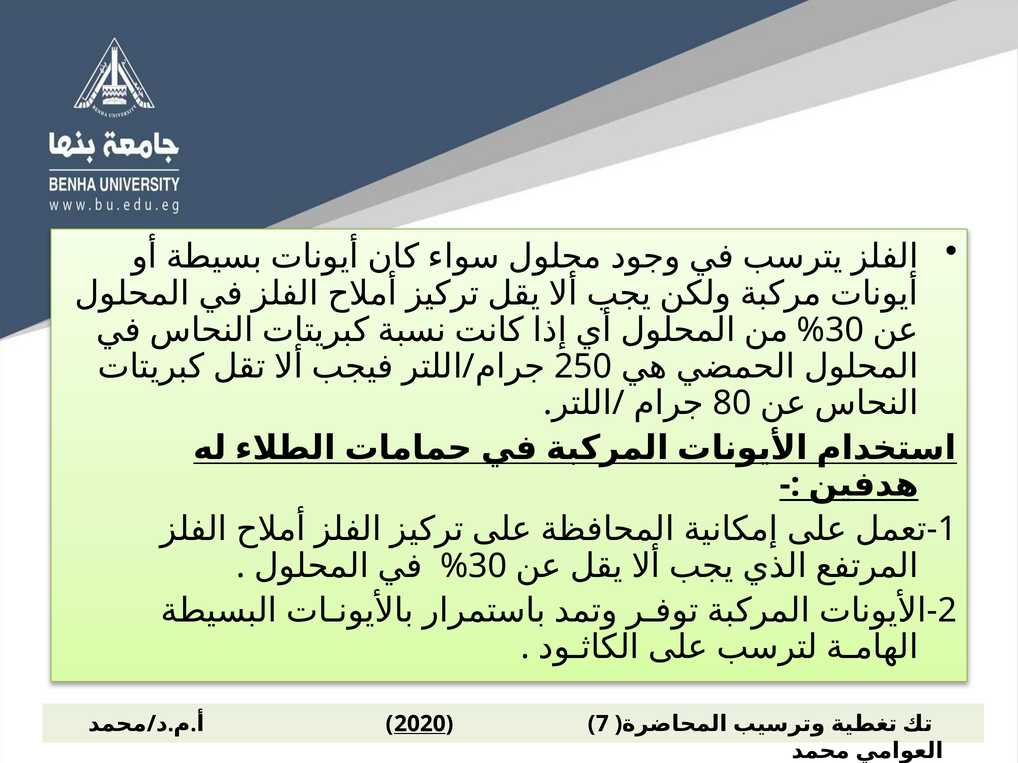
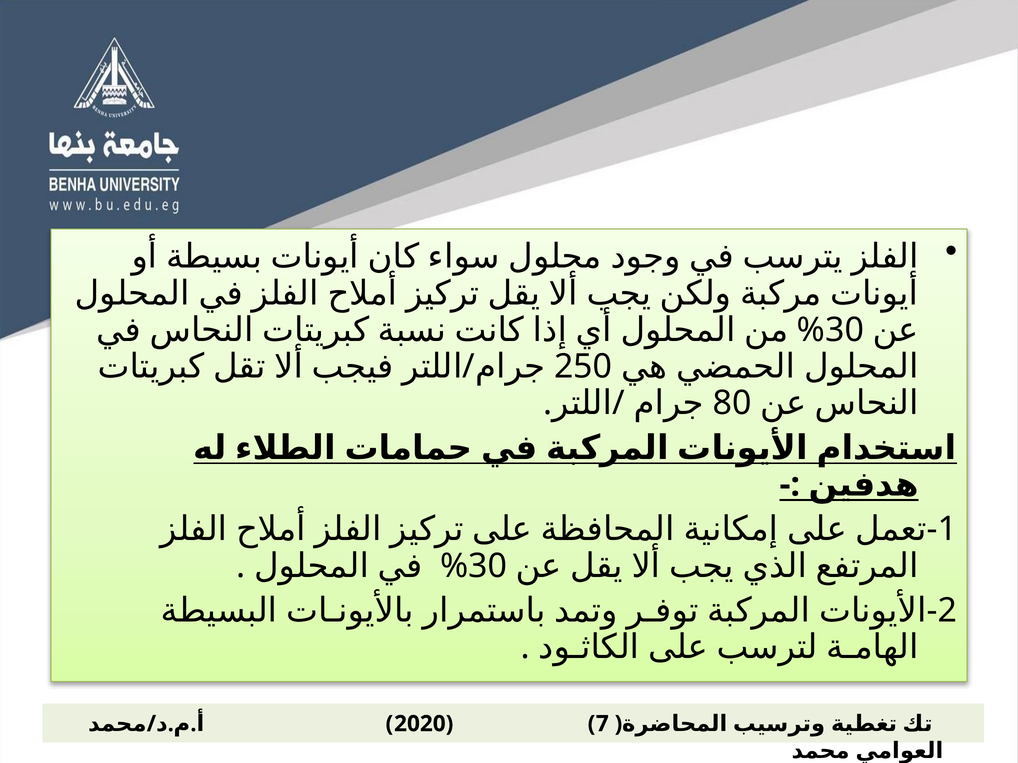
2020 underline: present -> none (420, 724)
